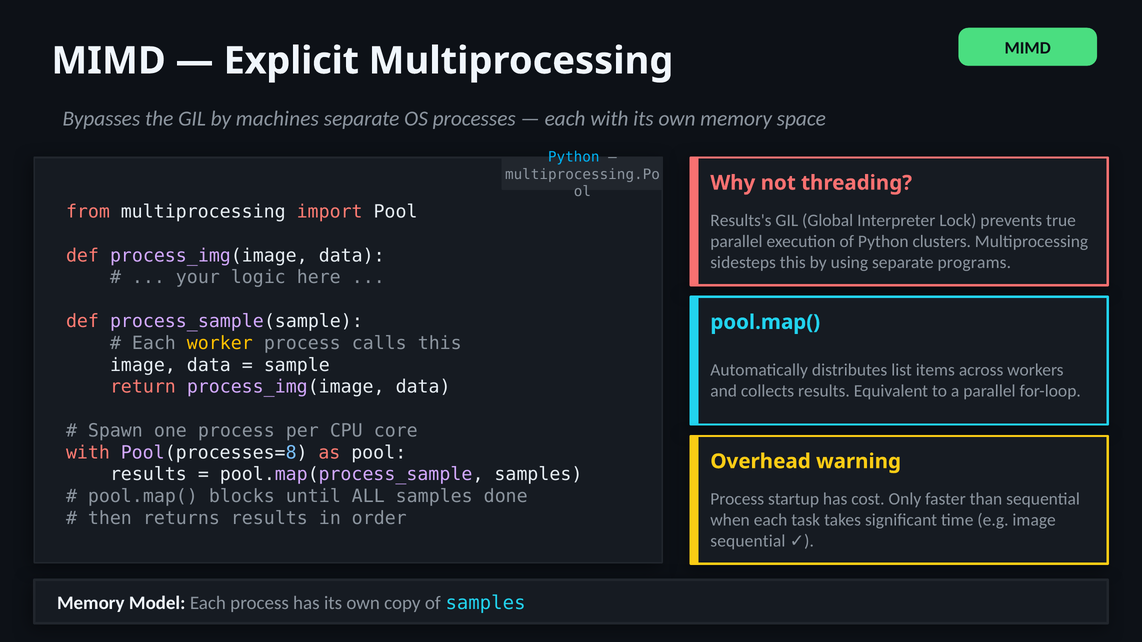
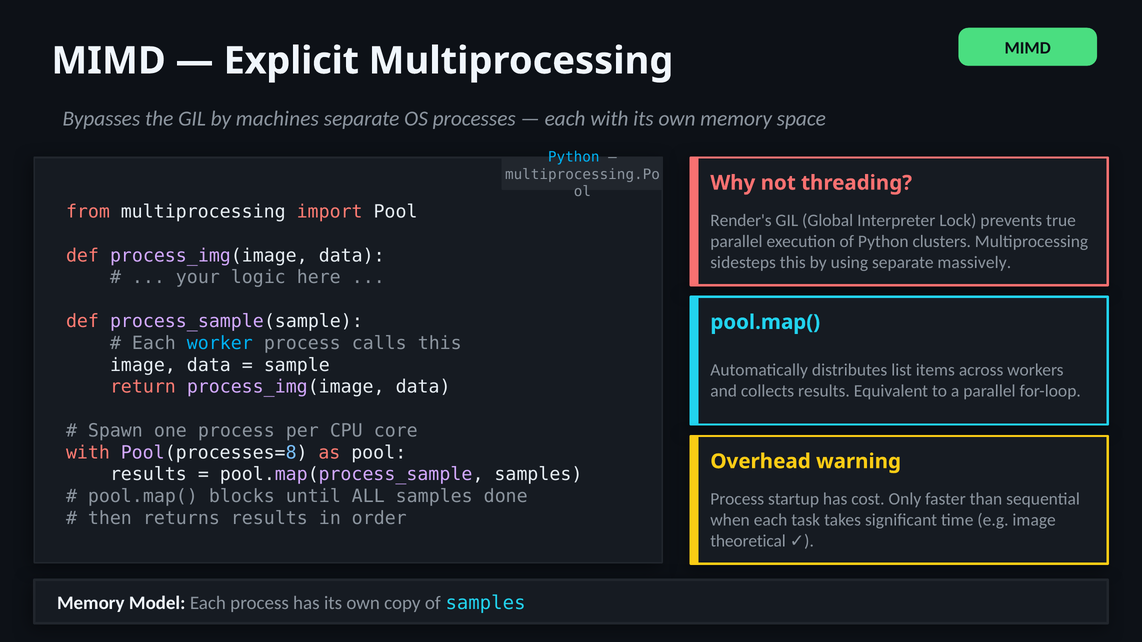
Results's: Results's -> Render's (741, 221)
programs: programs -> massively (974, 263)
worker colour: yellow -> light blue (220, 343)
sequential: sequential -> theoretical (748, 541)
